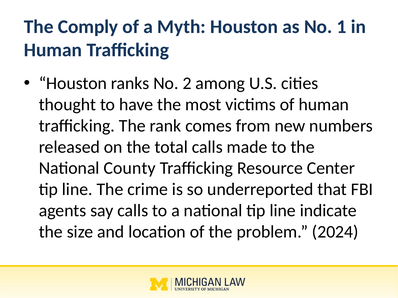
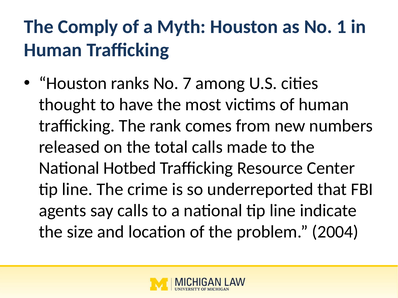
2: 2 -> 7 (187, 83)
County: County -> Hotbed (130, 168)
2024: 2024 -> 2004 (335, 232)
